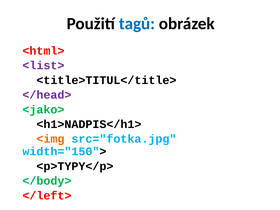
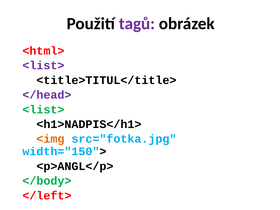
tagů colour: blue -> purple (137, 24)
<jako>: <jako> -> <list> (43, 110)
<p>TYPY</p>: <p>TYPY</p> -> <p>ANGL</p> (75, 166)
